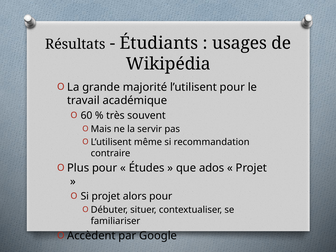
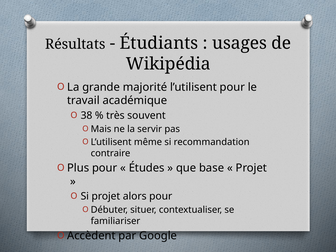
60: 60 -> 38 (86, 115)
ados: ados -> base (212, 168)
